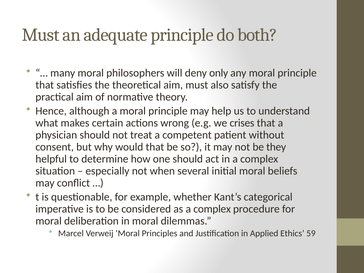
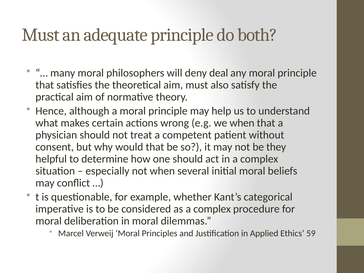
only: only -> deal (219, 73)
we crises: crises -> when (242, 123)
